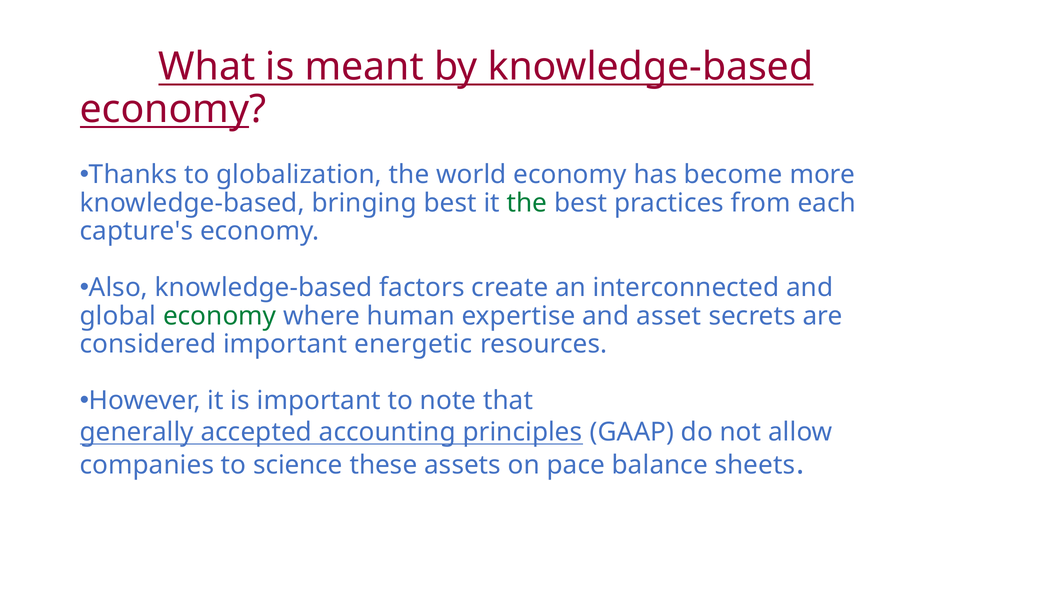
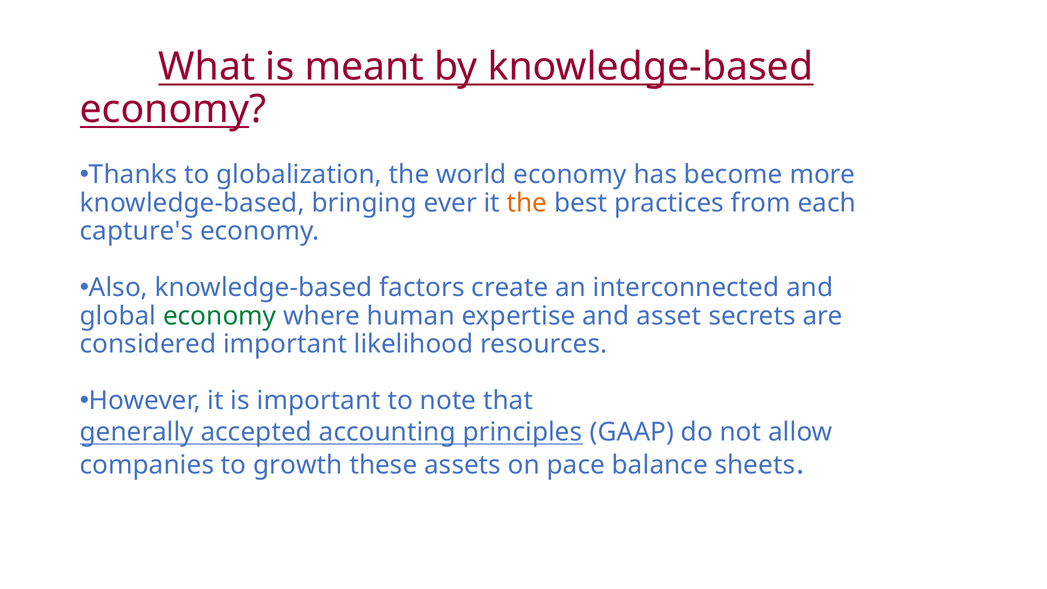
bringing best: best -> ever (450, 203)
the colour: green -> orange (527, 203)
energetic: energetic -> likelihood (414, 344)
science: science -> growth (298, 465)
